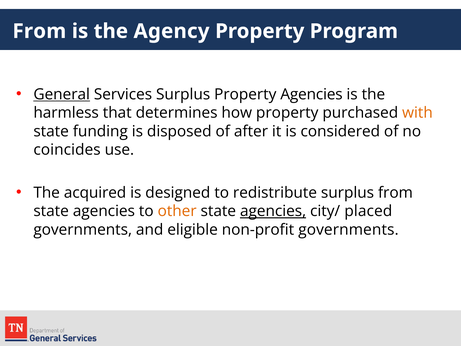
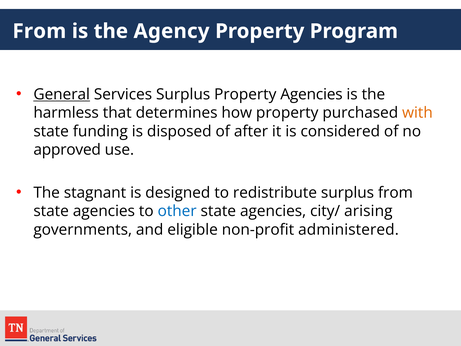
coincides: coincides -> approved (67, 150)
acquired: acquired -> stagnant (95, 193)
other colour: orange -> blue (177, 211)
agencies underline: present -> none (273, 211)
placed: placed -> arising (368, 211)
non-profit governments: governments -> administered (348, 230)
